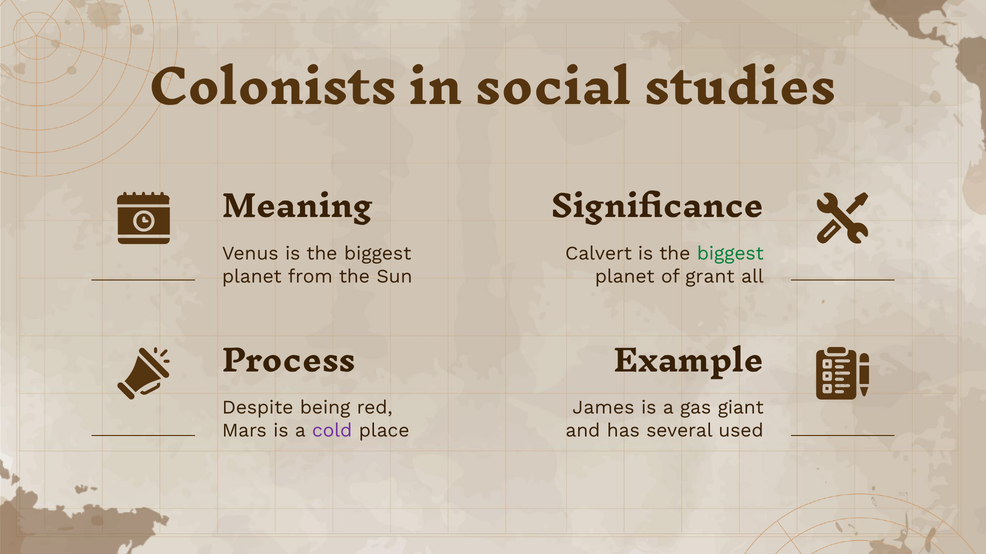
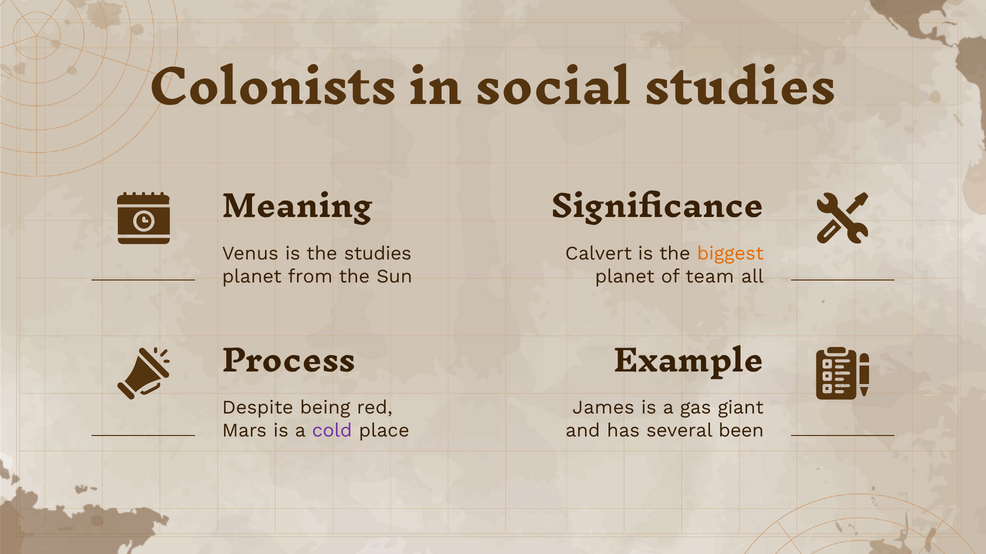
Venus is the biggest: biggest -> studies (378, 253)
biggest colour: green -> orange (730, 253)
grant: grant -> team (710, 277)
used: used -> been (741, 431)
